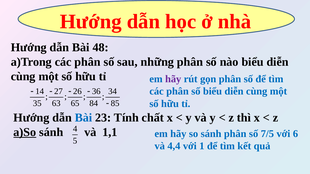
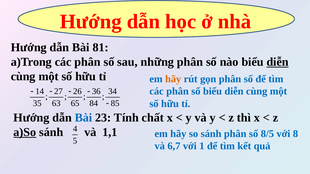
48: 48 -> 81 (101, 48)
diễn underline: none -> present (278, 62)
hãy colour: purple -> orange (173, 79)
7/5: 7/5 -> 8/5 (267, 134)
6: 6 -> 8 (295, 134)
4,4: 4,4 -> 6,7 (174, 146)
